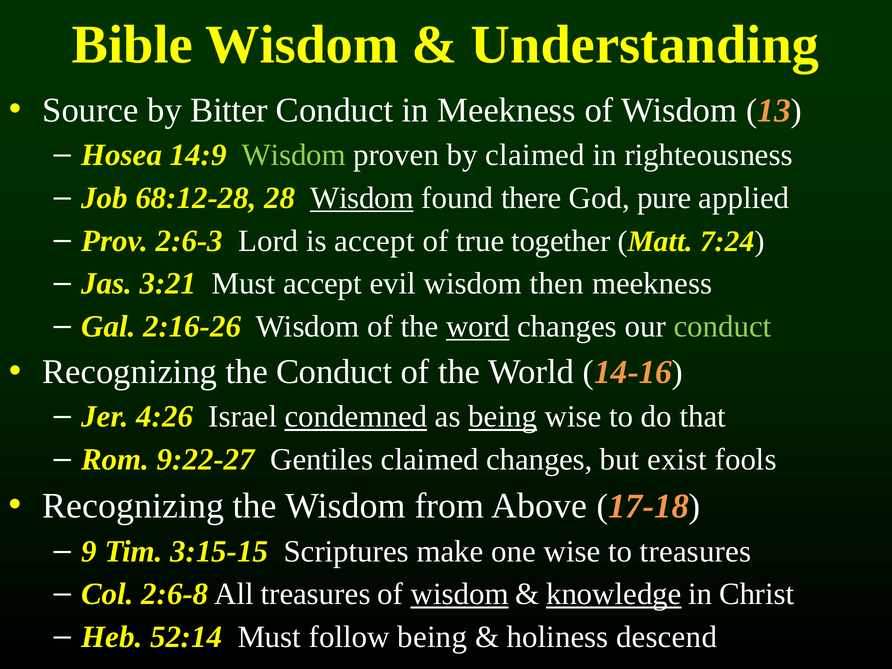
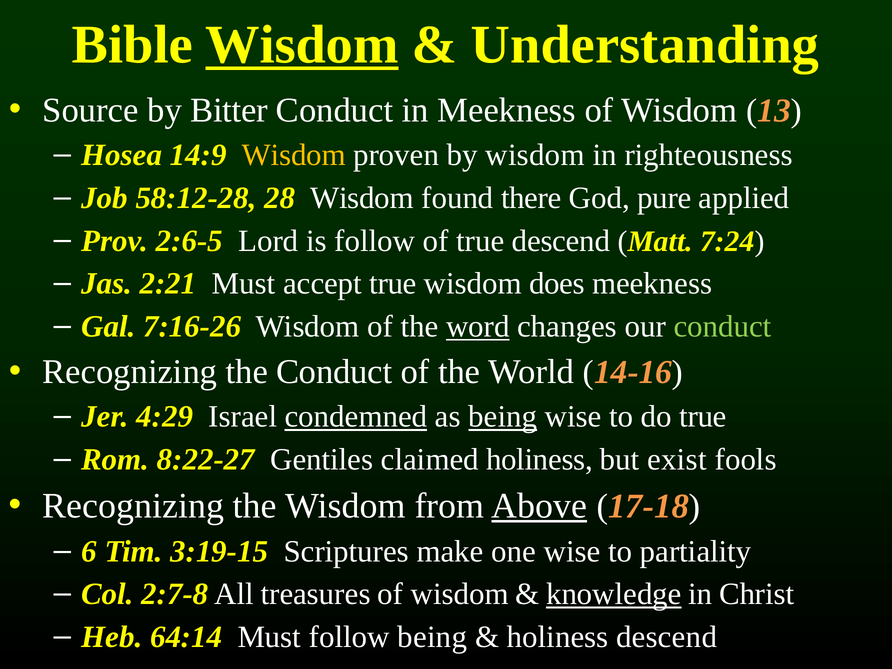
Wisdom underline: none -> present (302, 45)
Wisdom colour: light green -> yellow (294, 155)
by claimed: claimed -> wisdom (535, 155)
68:12-28: 68:12-28 -> 58:12-28 (196, 198)
Wisdom underline: present -> none (362, 198)
2:6-3: 2:6-3 -> 2:6-5 (189, 241)
is accept: accept -> follow (375, 241)
true together: together -> descend (561, 241)
3:21: 3:21 -> 2:21 (168, 284)
accept evil: evil -> true (393, 284)
then: then -> does (557, 284)
2:16-26: 2:16-26 -> 7:16-26 (192, 326)
4:26: 4:26 -> 4:29 (165, 417)
do that: that -> true (703, 417)
9:22-27: 9:22-27 -> 8:22-27 (206, 460)
claimed changes: changes -> holiness (539, 460)
Above underline: none -> present (539, 506)
9: 9 -> 6 (89, 551)
3:15-15: 3:15-15 -> 3:19-15 (219, 551)
to treasures: treasures -> partiality (696, 551)
2:6-8: 2:6-8 -> 2:7-8 (175, 594)
wisdom underline: present -> none (460, 594)
52:14: 52:14 -> 64:14 (186, 637)
